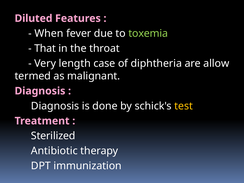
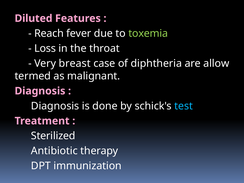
When: When -> Reach (49, 33)
That: That -> Loss (45, 48)
length: length -> breast (75, 63)
test colour: yellow -> light blue (184, 106)
